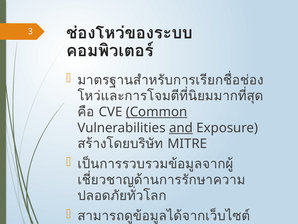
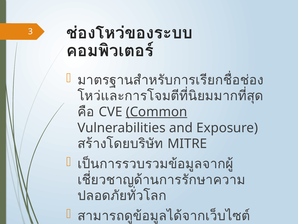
and underline: present -> none (181, 128)
